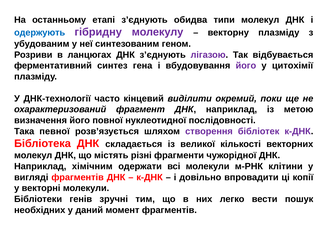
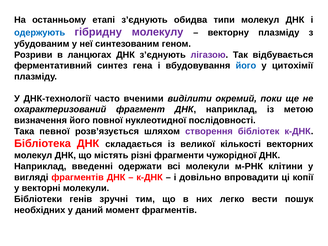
його colour: purple -> blue (246, 66)
кінцевий: кінцевий -> вченими (144, 99)
хімічним: хімічним -> введенні (92, 166)
